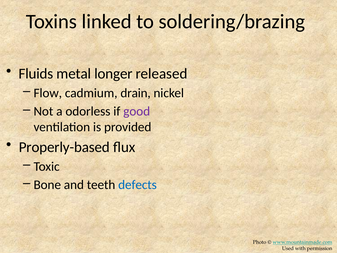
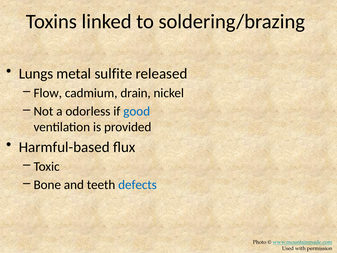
Fluids: Fluids -> Lungs (36, 74)
longer: longer -> sulfite (113, 74)
good colour: purple -> blue (137, 111)
Properly-based: Properly-based -> Harmful-based (64, 147)
